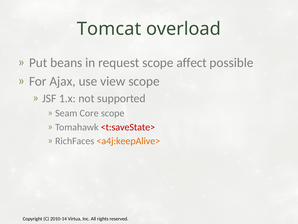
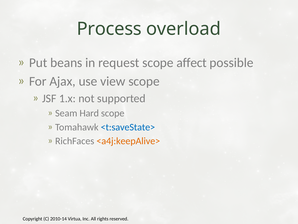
Tomcat: Tomcat -> Process (109, 29)
Core: Core -> Hard (89, 113)
<t:saveState> colour: red -> blue (128, 127)
